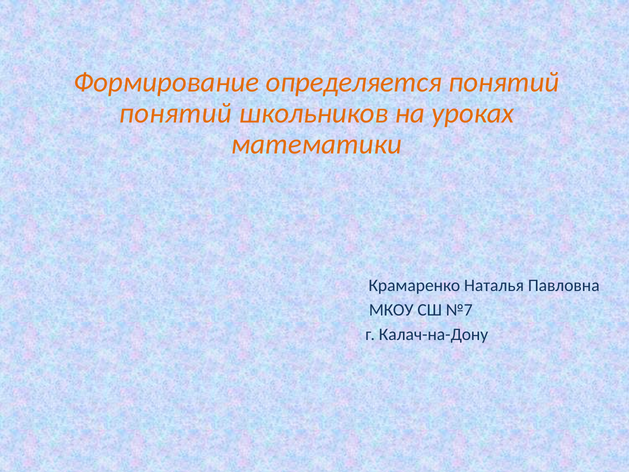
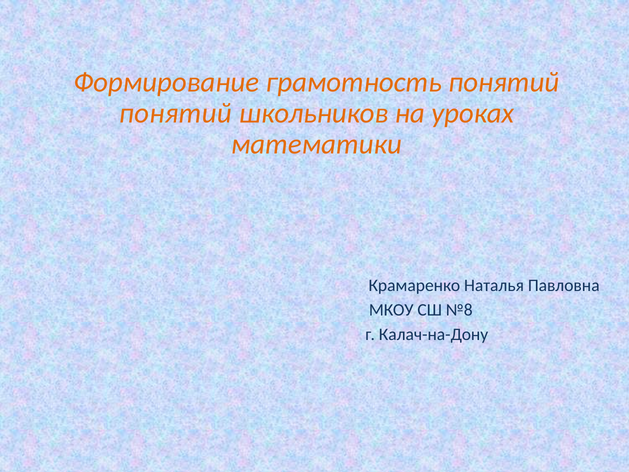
определяется: определяется -> грамотность (354, 82)
№7: №7 -> №8 (459, 310)
